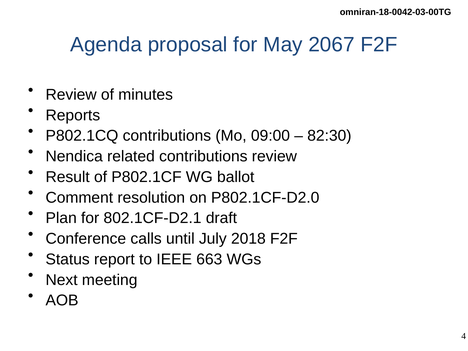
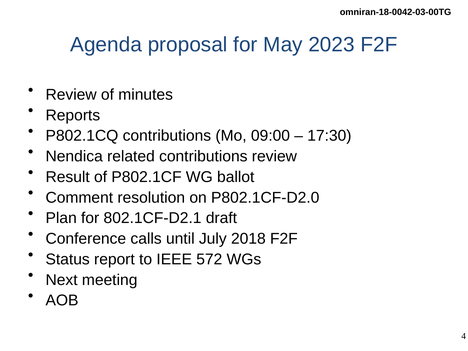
2067: 2067 -> 2023 (332, 45)
82:30: 82:30 -> 17:30 (329, 136)
663: 663 -> 572 (209, 259)
